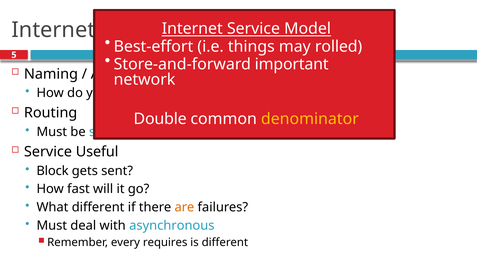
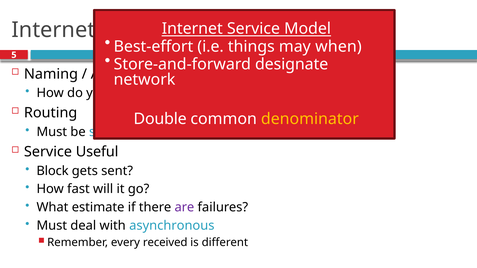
rolled: rolled -> when (338, 46)
Store-and-forward important: important -> designate (292, 64)
What different: different -> estimate (98, 207)
are colour: orange -> purple (184, 207)
requires: requires -> received (165, 243)
